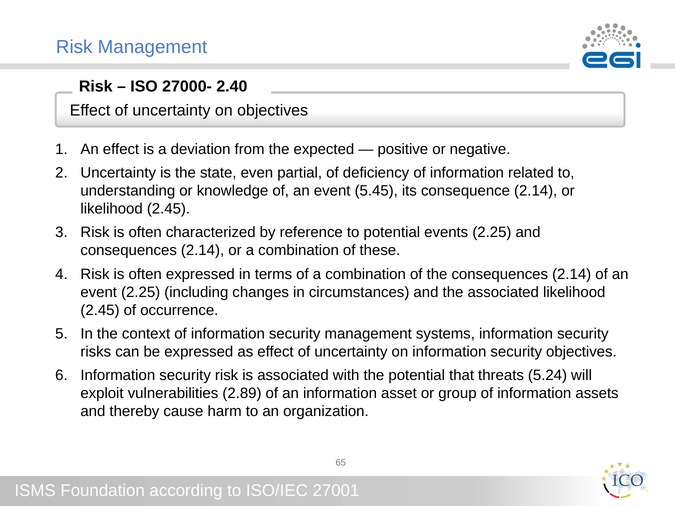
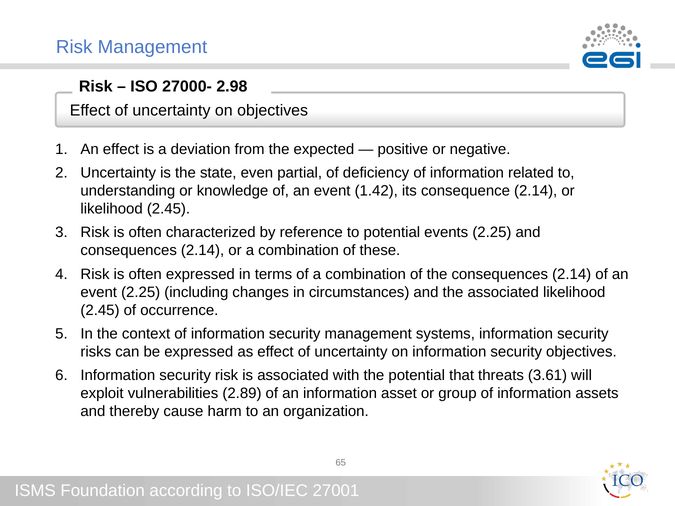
2.40: 2.40 -> 2.98 (232, 86)
5.45: 5.45 -> 1.42 (376, 191)
5.24: 5.24 -> 3.61 (547, 375)
